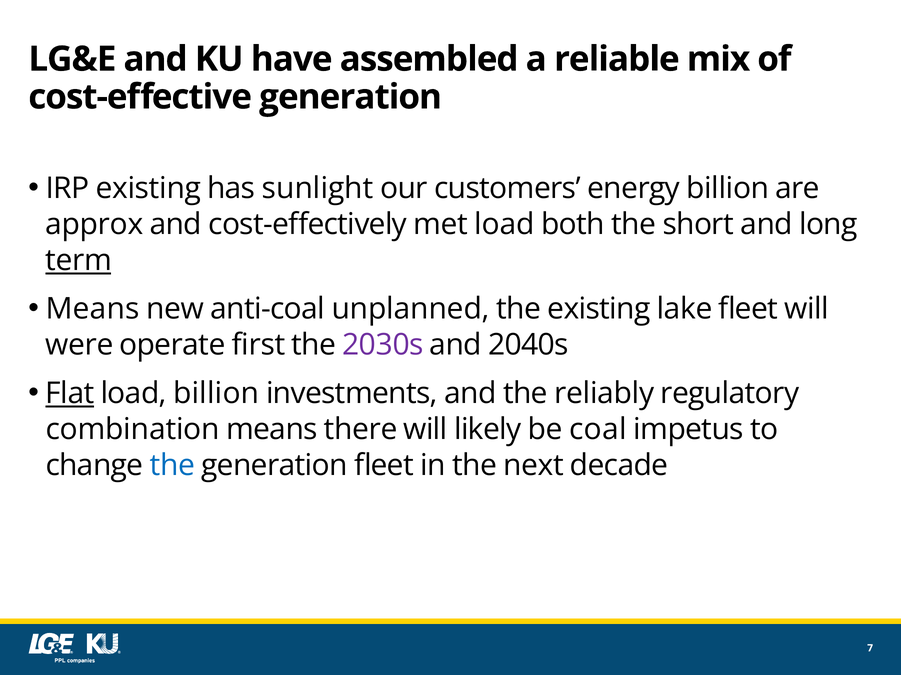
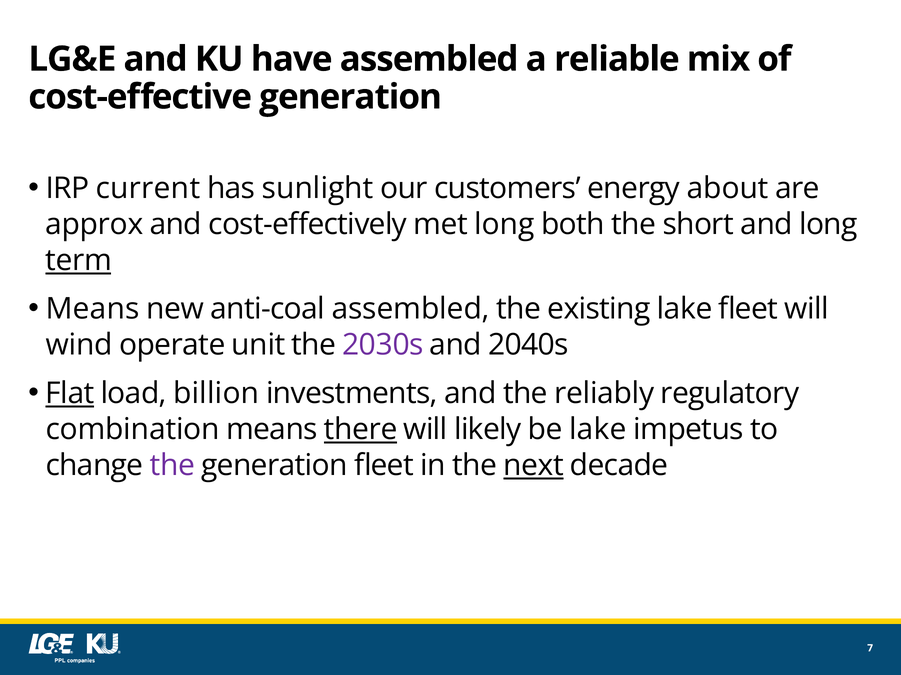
IRP existing: existing -> current (148, 189)
energy billion: billion -> about (728, 189)
met load: load -> long (504, 225)
anti-coal unplanned: unplanned -> assembled (411, 309)
were: were -> wind (79, 345)
first: first -> unit (258, 345)
there underline: none -> present (361, 430)
be coal: coal -> lake (598, 430)
the colour: blue -> purple (172, 466)
next underline: none -> present (534, 466)
